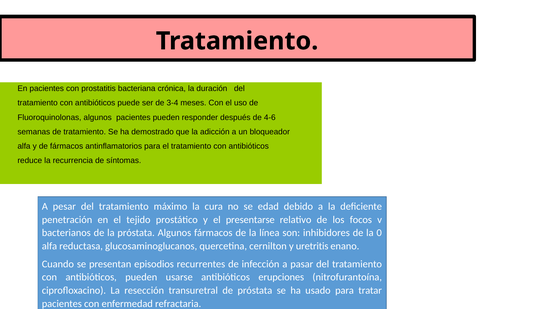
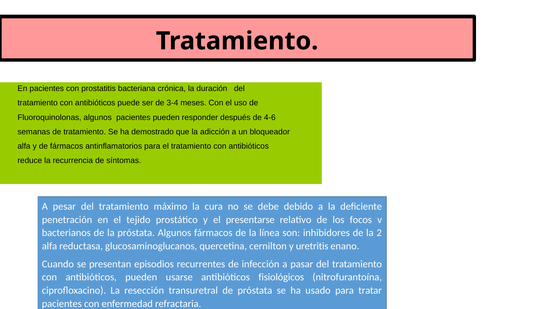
edad: edad -> debe (268, 207)
0: 0 -> 2 (379, 233)
erupciones: erupciones -> fisiológicos (281, 278)
